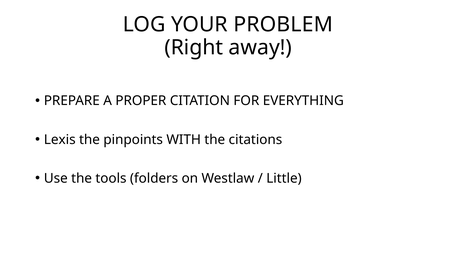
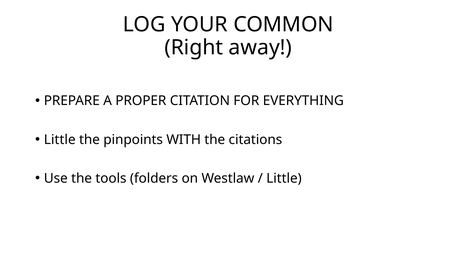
PROBLEM: PROBLEM -> COMMON (283, 25)
Lexis: Lexis -> Little (60, 139)
